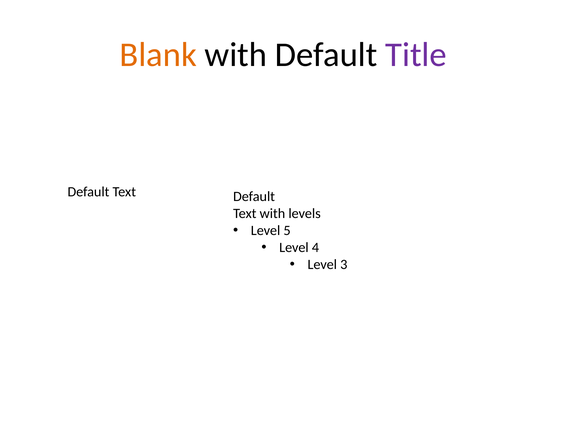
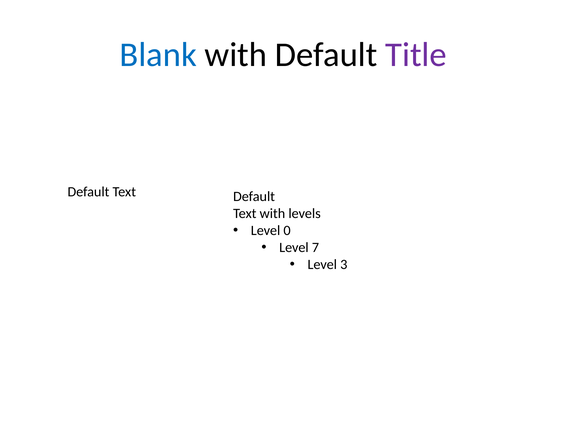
Blank colour: orange -> blue (158, 55)
5: 5 -> 0 (287, 231)
4: 4 -> 7 (315, 248)
